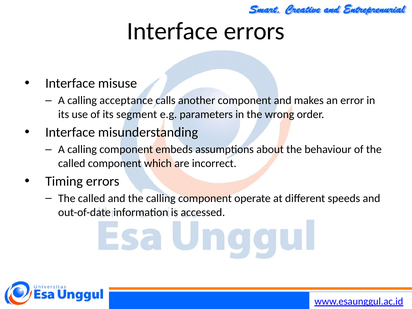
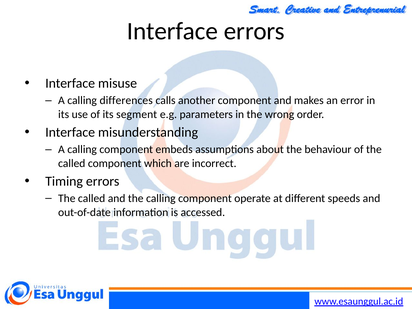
acceptance: acceptance -> differences (126, 101)
